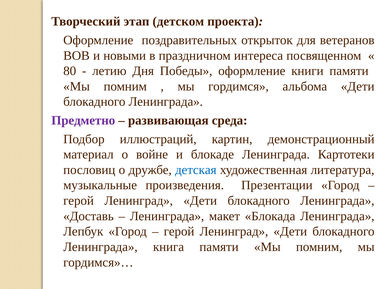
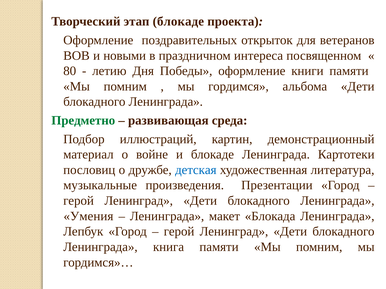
этап детском: детском -> блокаде (178, 22)
Предметно colour: purple -> green (83, 121)
Доставь: Доставь -> Умения (88, 216)
